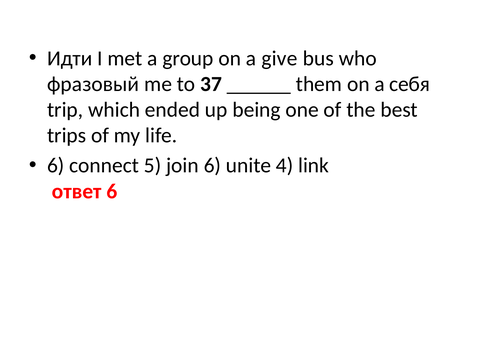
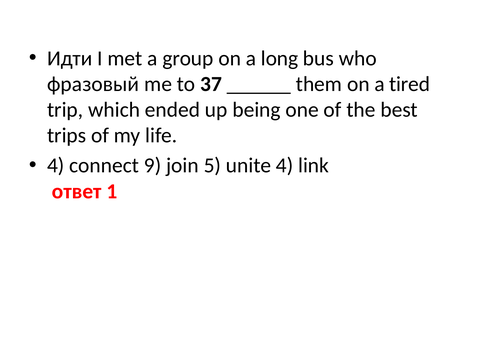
give: give -> long (280, 58)
себя: себя -> tired (410, 84)
6: 6 -> 4 (56, 166)
5: 5 -> 9 (153, 166)
join 6: 6 -> 5 (212, 166)
ответ 6: 6 -> 1 (112, 191)
